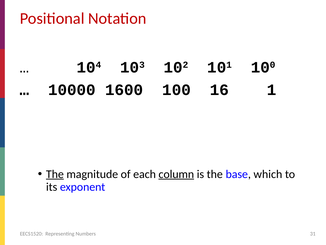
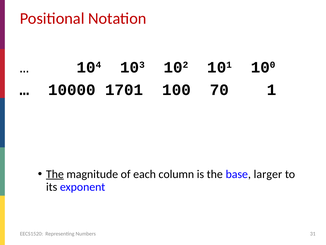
1600: 1600 -> 1701 (124, 90)
16: 16 -> 70 (219, 90)
column underline: present -> none (176, 174)
which: which -> larger (268, 174)
